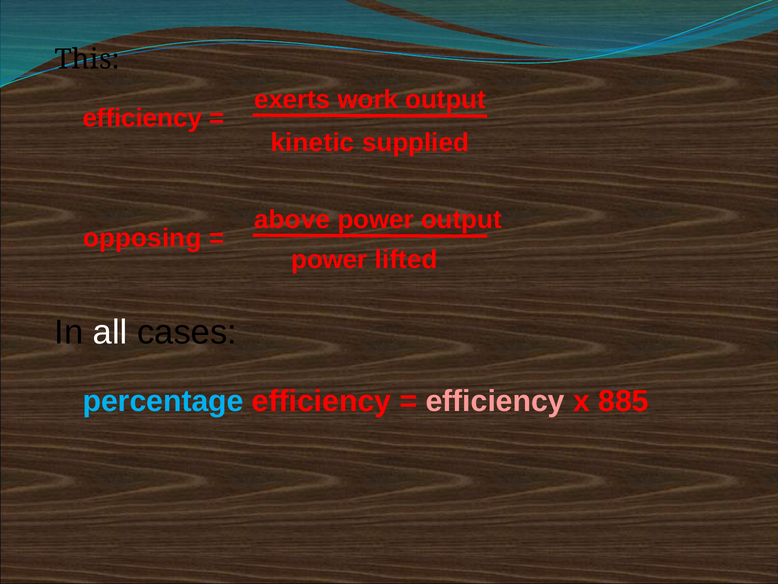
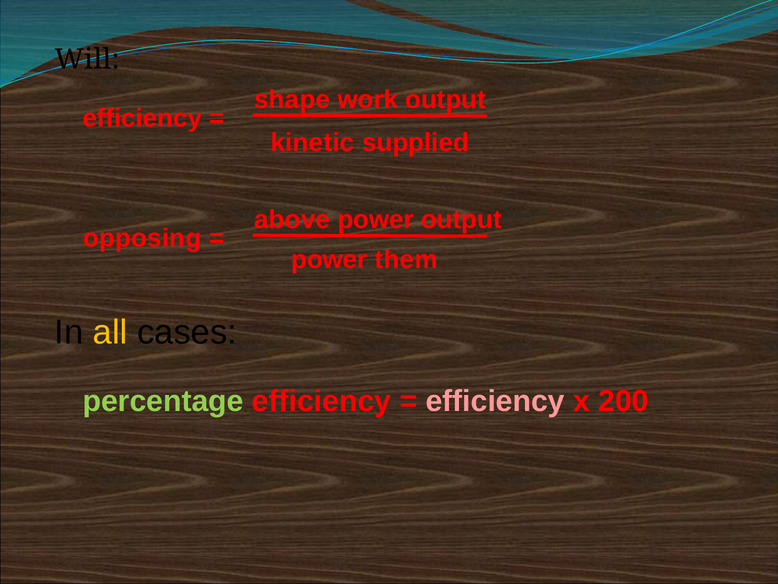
This: This -> Will (87, 59)
exerts: exerts -> shape (292, 100)
lifted: lifted -> them (406, 259)
all colour: white -> yellow (110, 332)
percentage colour: light blue -> light green (163, 401)
885: 885 -> 200 (624, 401)
